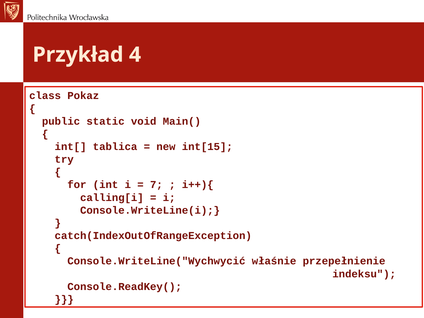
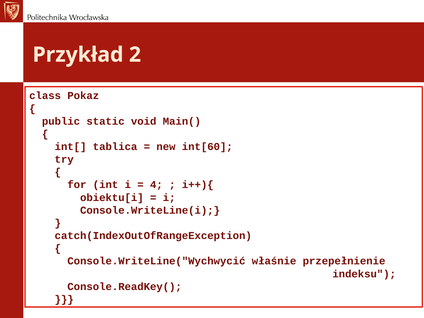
4: 4 -> 2 (135, 55)
int[15: int[15 -> int[60 (207, 147)
7: 7 -> 4 (156, 185)
calling[i: calling[i -> obiektu[i (112, 198)
